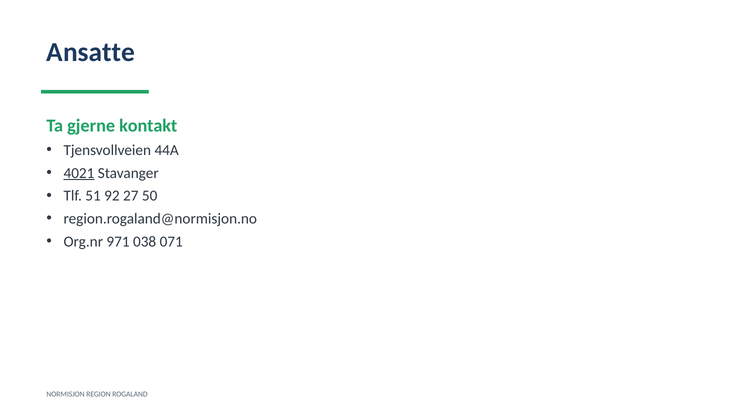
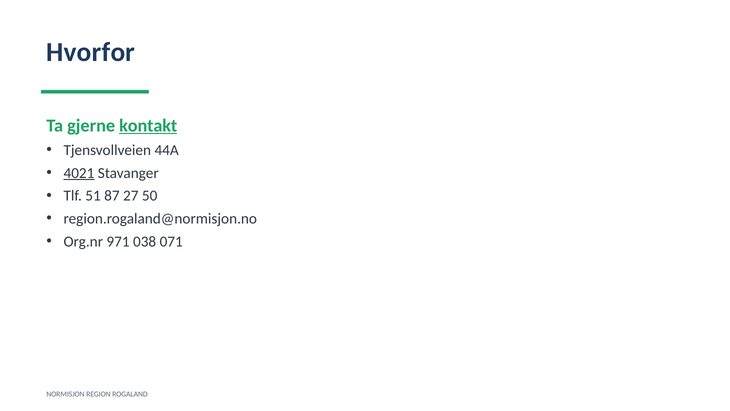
Ansatte: Ansatte -> Hvorfor (91, 52)
kontakt underline: none -> present (148, 126)
92: 92 -> 87 (112, 196)
